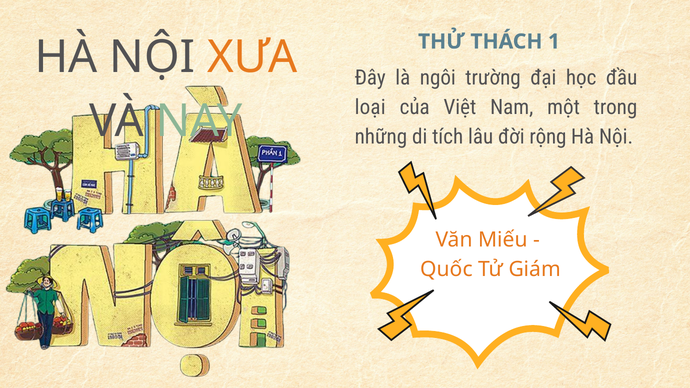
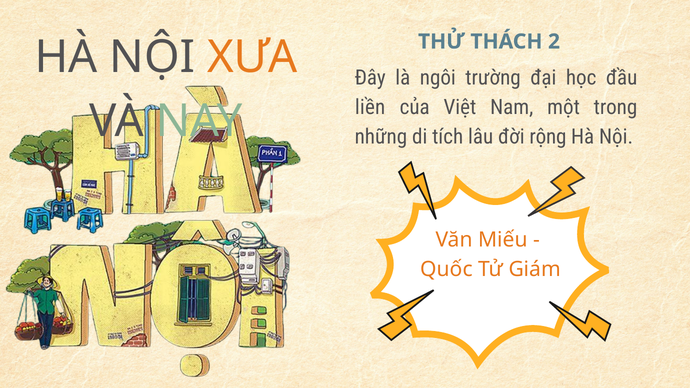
1: 1 -> 2 (554, 42)
loại: loại -> liền (370, 107)
